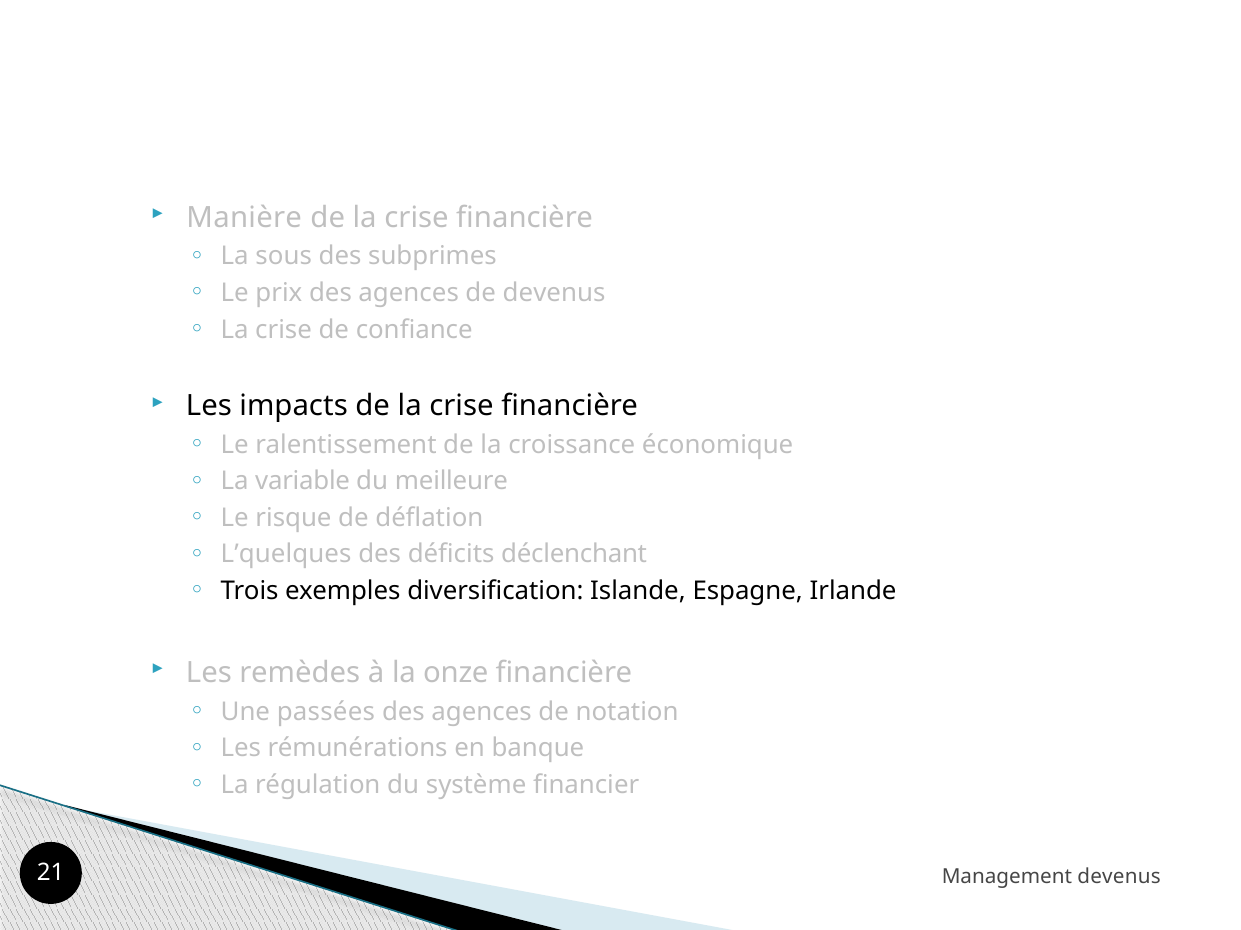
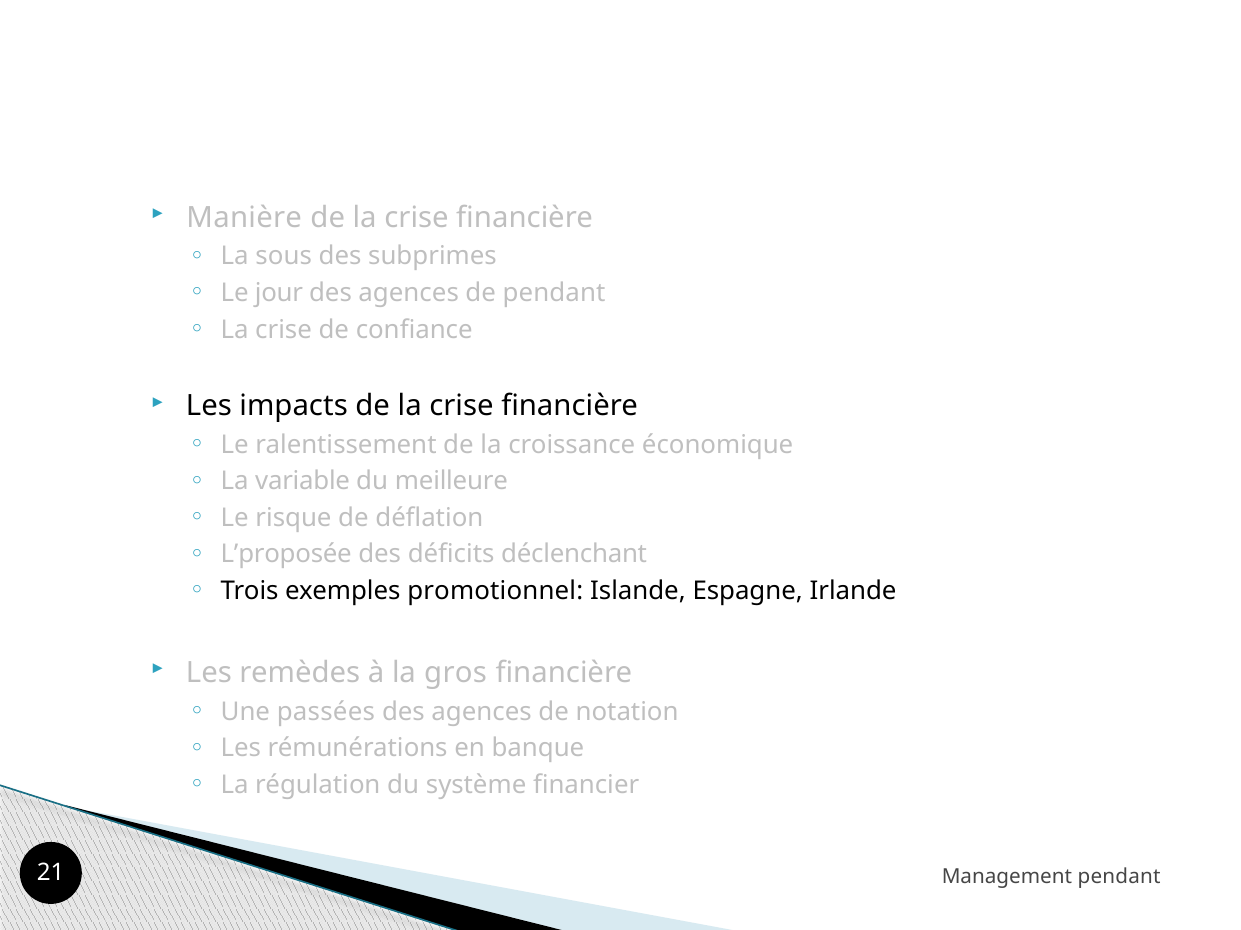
prix: prix -> jour (279, 293)
de devenus: devenus -> pendant (554, 293)
L’quelques: L’quelques -> L’proposée (286, 555)
diversification: diversification -> promotionnel (495, 591)
onze: onze -> gros (456, 674)
Management devenus: devenus -> pendant (1119, 877)
